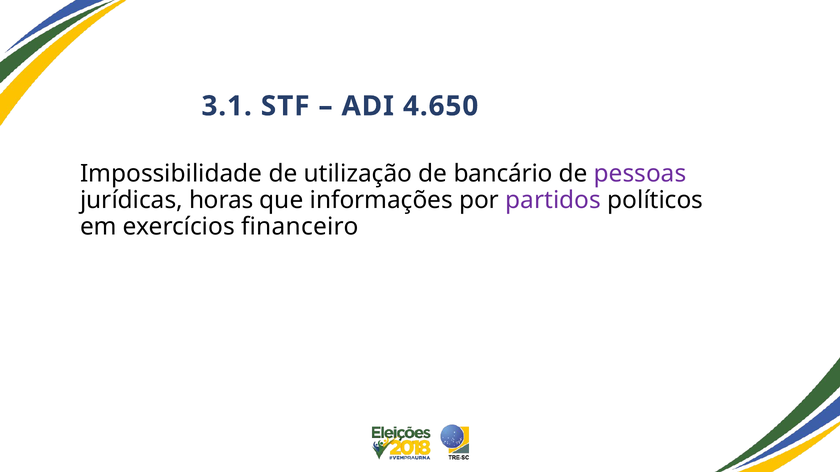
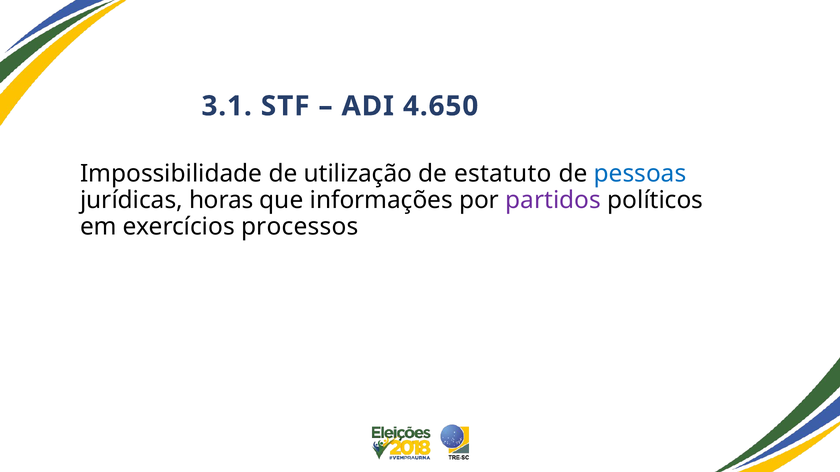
bancário: bancário -> estatuto (503, 174)
pessoas colour: purple -> blue (640, 174)
financeiro: financeiro -> processos (300, 227)
